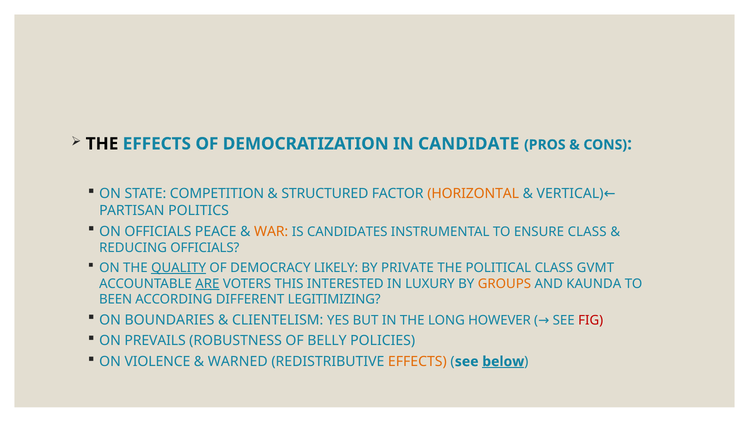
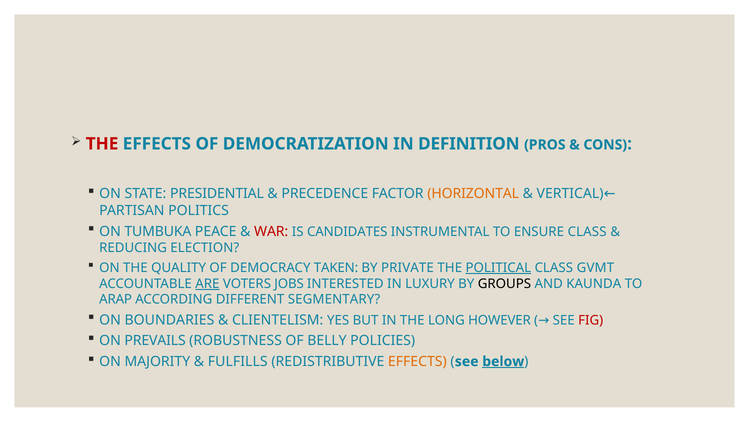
THE colour: black -> red (102, 144)
CANDIDATE: CANDIDATE -> DEFINITION (469, 144)
COMPETITION: COMPETITION -> PRESIDENTIAL (217, 194)
STRUCTURED: STRUCTURED -> PRECEDENCE (325, 194)
ON OFFICIALS: OFFICIALS -> TUMBUKA (158, 231)
WAR colour: orange -> red (271, 231)
REDUCING OFFICIALS: OFFICIALS -> ELECTION (205, 247)
QUALITY underline: present -> none (179, 267)
LIKELY: LIKELY -> TAKEN (336, 267)
POLITICAL underline: none -> present (498, 267)
THIS: THIS -> JOBS (289, 283)
GROUPS colour: orange -> black (504, 283)
BEEN: BEEN -> ARAP (116, 299)
LEGITIMIZING: LEGITIMIZING -> SEGMENTARY (334, 299)
VIOLENCE: VIOLENCE -> MAJORITY (157, 361)
WARNED: WARNED -> FULFILLS (238, 361)
